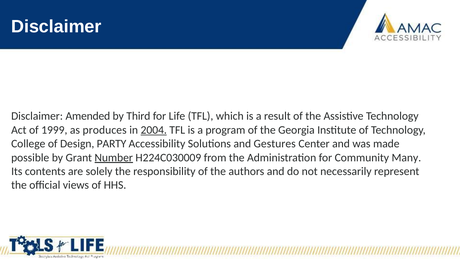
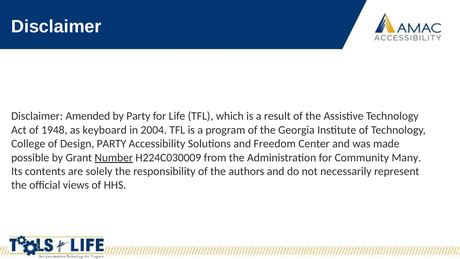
by Third: Third -> Party (138, 116)
1999: 1999 -> 1948 (54, 130)
produces: produces -> keyboard (105, 130)
2004 underline: present -> none (154, 130)
Gestures: Gestures -> Freedom (275, 144)
